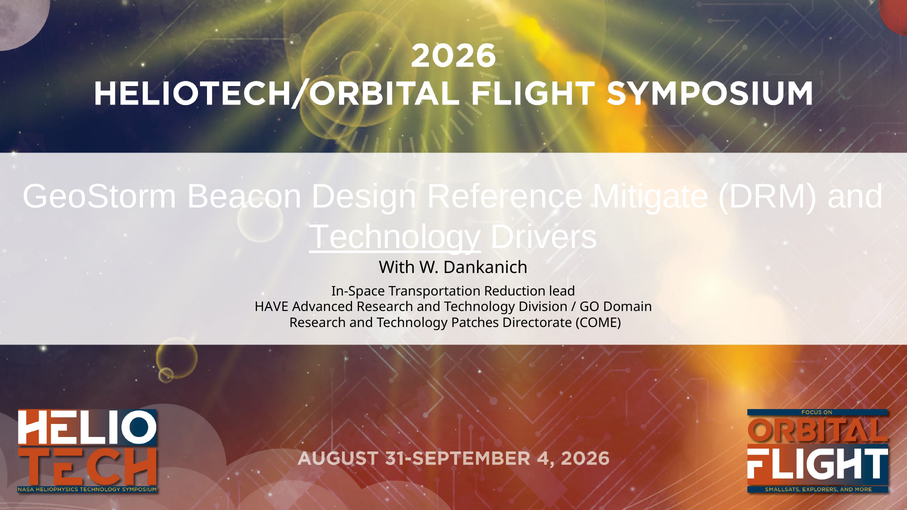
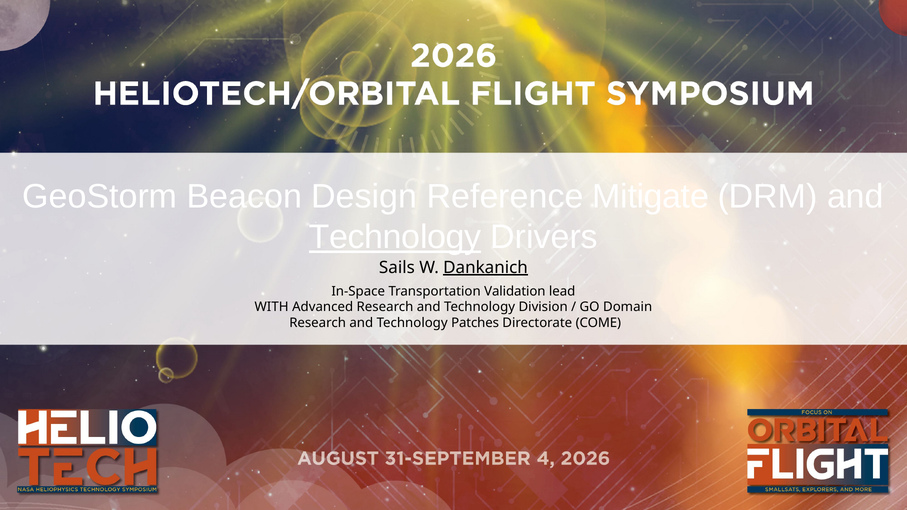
With: With -> Sails (397, 268)
Dankanich underline: none -> present (486, 268)
Reduction: Reduction -> Validation (515, 291)
HAVE: HAVE -> WITH (272, 307)
